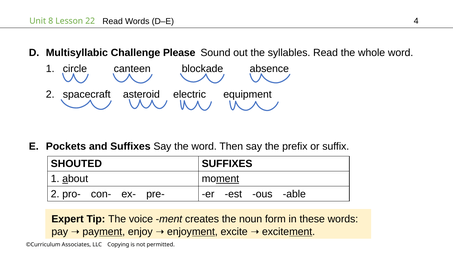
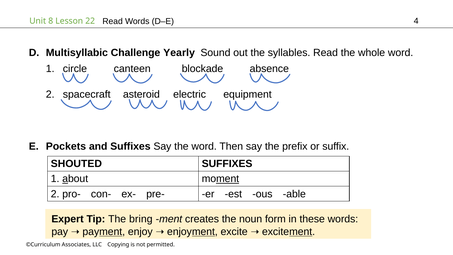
Please: Please -> Yearly (179, 53)
voice: voice -> bring (141, 219)
